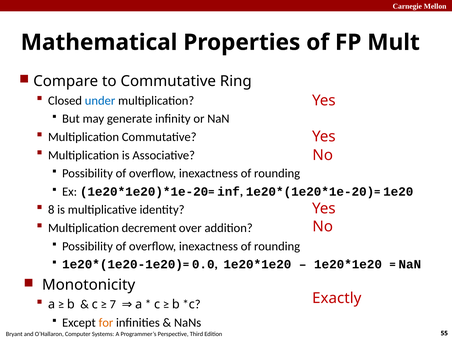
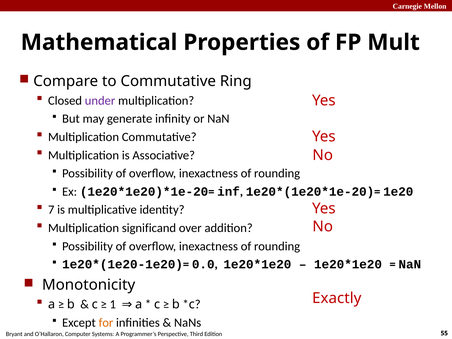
under colour: blue -> purple (100, 101)
8: 8 -> 7 (51, 210)
decrement: decrement -> significand (149, 228)
7: 7 -> 1 (113, 304)
